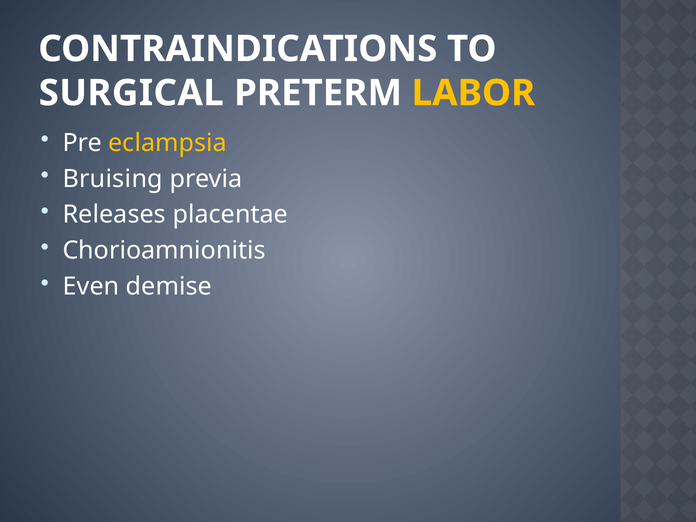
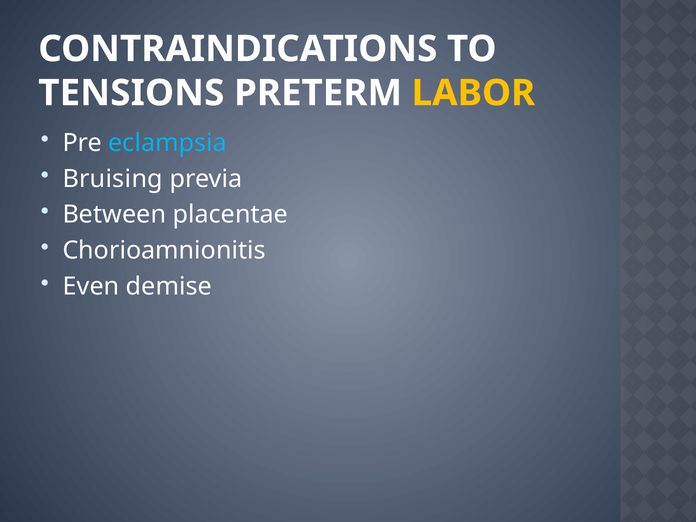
SURGICAL: SURGICAL -> TENSIONS (131, 93)
eclampsia colour: yellow -> light blue (168, 143)
Releases: Releases -> Between (114, 215)
